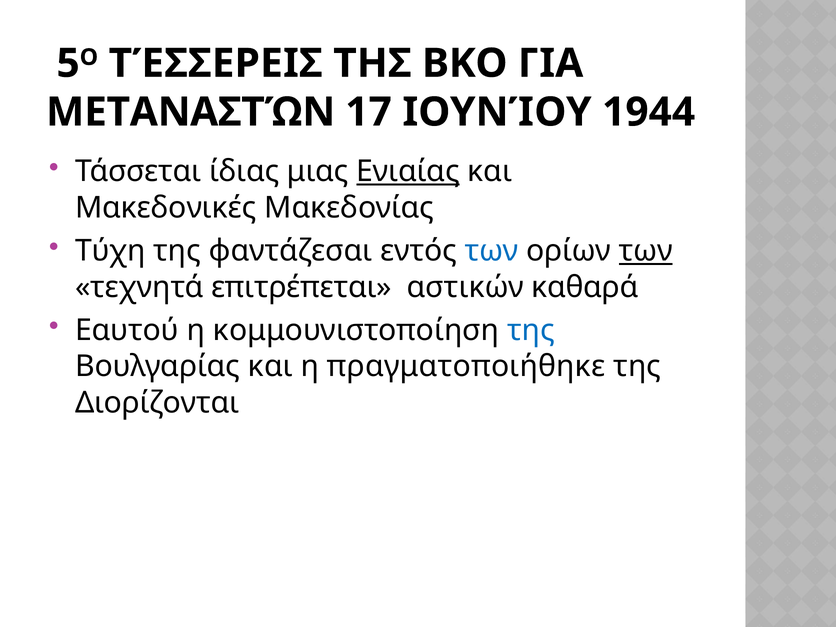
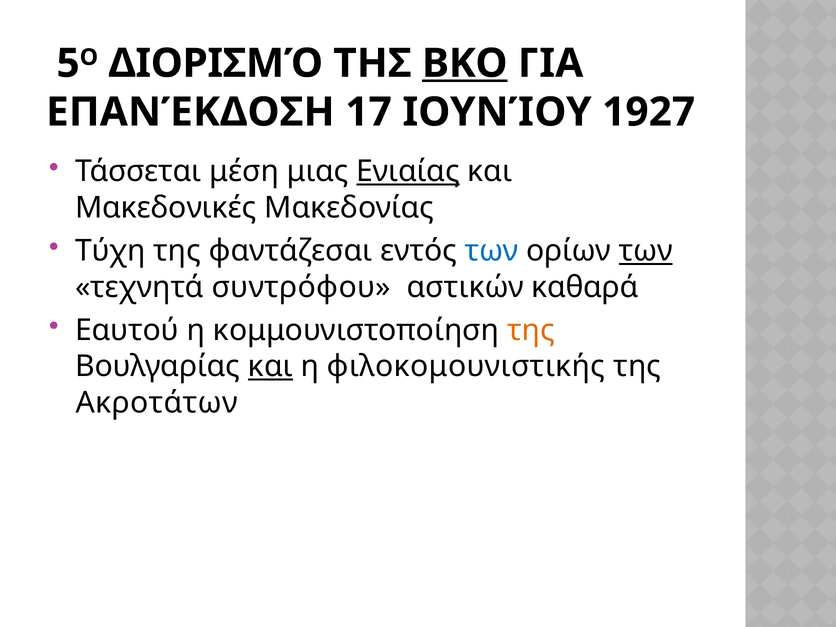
ΤΈΣΣΕΡΕΙΣ: ΤΈΣΣΕΡΕΙΣ -> ΔΙΟΡΙΣΜΌ (216, 63)
ΒΚΟ underline: none -> present (465, 63)
ΜΕΤΑΝΑΣΤΏΝ: ΜΕΤΑΝΑΣΤΏΝ -> ΕΠΑΝΈΚΔΟΣΗ (190, 112)
1944: 1944 -> 1927 (649, 112)
ίδιας: ίδιας -> μέση (244, 171)
επιτρέπεται: επιτρέπεται -> συντρόφου (301, 287)
της colour: blue -> orange (531, 330)
και underline: none -> present (270, 366)
πραγματοποιήθηκε: πραγματοποιήθηκε -> φιλοκομουνιστικής (466, 366)
Διορίζονται: Διορίζονται -> Ακροτάτων (157, 403)
